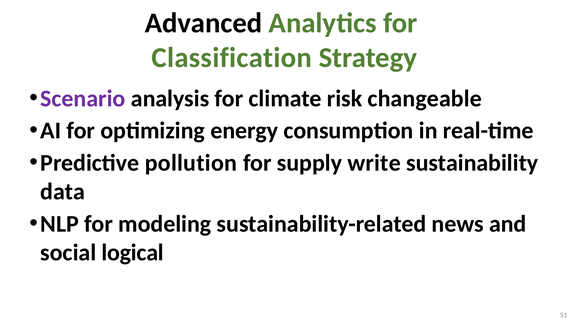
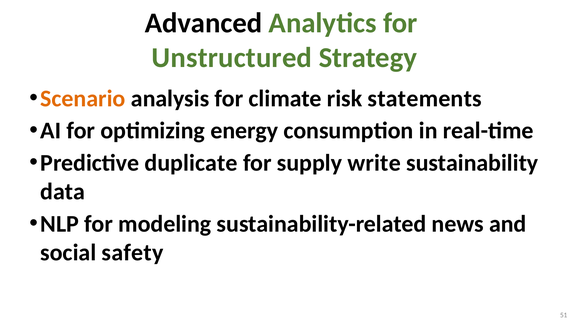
Classification: Classification -> Unstructured (232, 58)
Scenario colour: purple -> orange (83, 99)
changeable: changeable -> statements (425, 99)
pollution: pollution -> duplicate (191, 163)
logical: logical -> safety (132, 253)
